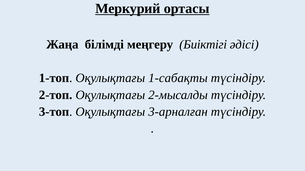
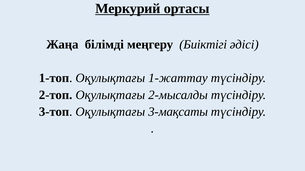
1-сабақты: 1-сабақты -> 1-жаттау (178, 78)
3-арналған: 3-арналған -> 3-мақсаты (178, 112)
